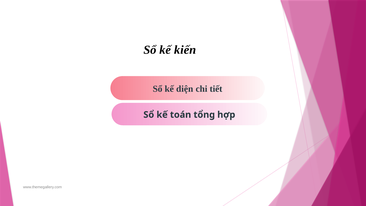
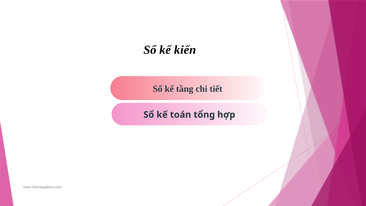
diện: diện -> tầng (185, 89)
